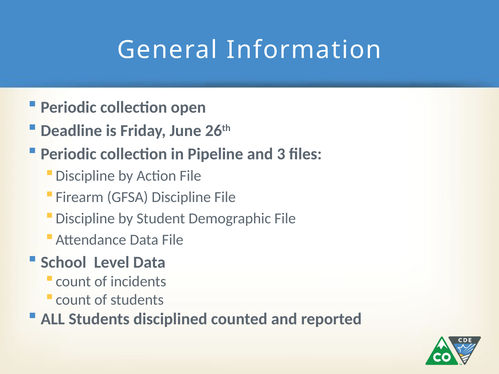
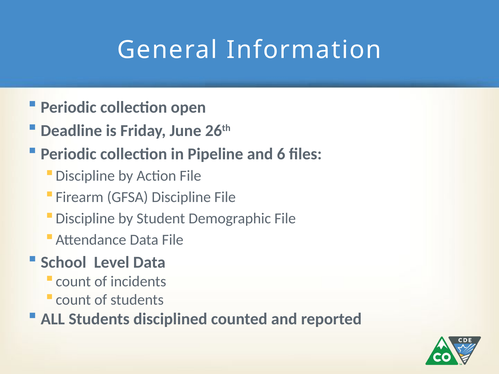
3: 3 -> 6 (281, 154)
